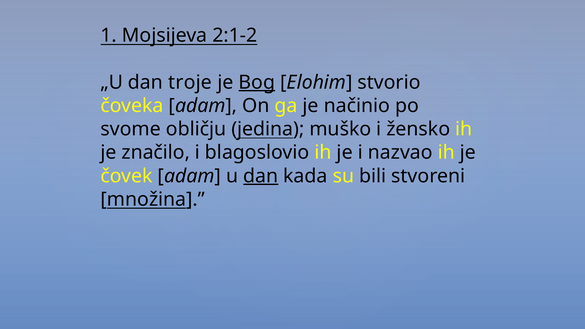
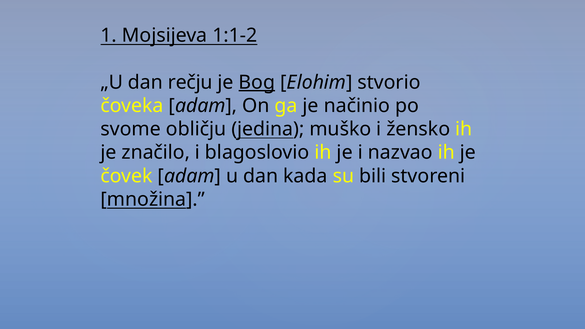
2:1-2: 2:1-2 -> 1:1-2 (235, 36)
troje: troje -> rečju (190, 82)
dan underline: present -> none (261, 176)
